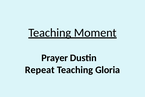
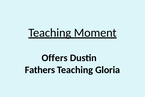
Prayer: Prayer -> Offers (55, 58)
Repeat: Repeat -> Fathers (40, 70)
